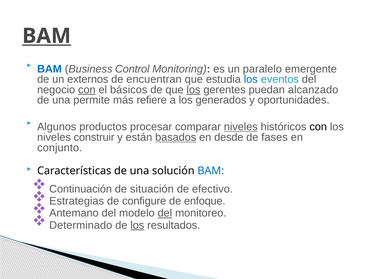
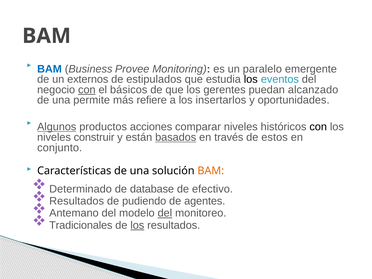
BAM underline: present -> none (47, 36)
Control: Control -> Provee (132, 69)
encuentran: encuentran -> estipulados (154, 79)
los colour: blue -> black (251, 79)
los underline: present -> none (194, 90)
generados: generados -> insertarlos (221, 100)
Algunos underline: none -> present (57, 127)
procesar: procesar -> acciones (151, 127)
niveles underline: present -> none (241, 127)
desde: desde -> través (229, 137)
fases: fases -> estos (275, 137)
BAM colour: blue -> orange (211, 171)
Continuación: Continuación -> Determinado (81, 189)
situación: situación -> database (152, 189)
Estrategias: Estrategias -> Resultados (77, 201)
configure: configure -> pudiendo (144, 201)
enfoque: enfoque -> agentes (205, 201)
Determinado: Determinado -> Tradicionales (81, 225)
